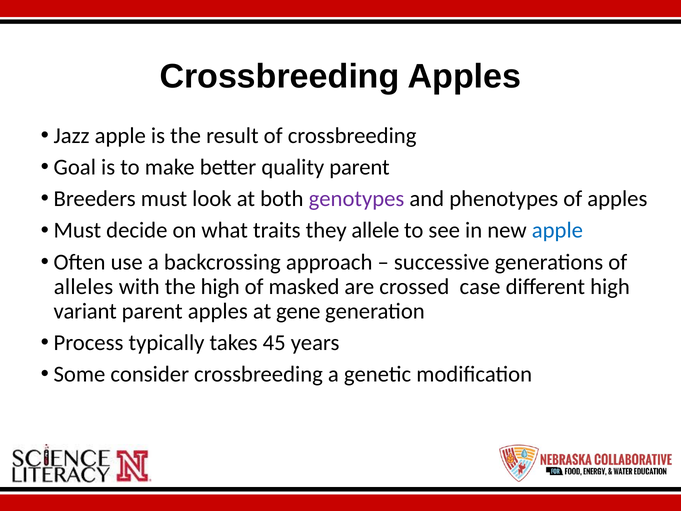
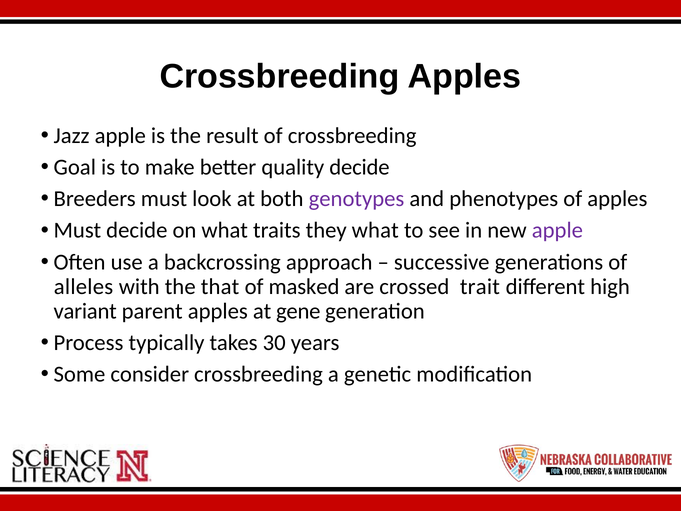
quality parent: parent -> decide (359, 167)
they allele: allele -> what (375, 230)
apple colour: blue -> purple (557, 230)
the high: high -> that (220, 286)
case: case -> trait (480, 286)
45: 45 -> 30 (274, 343)
